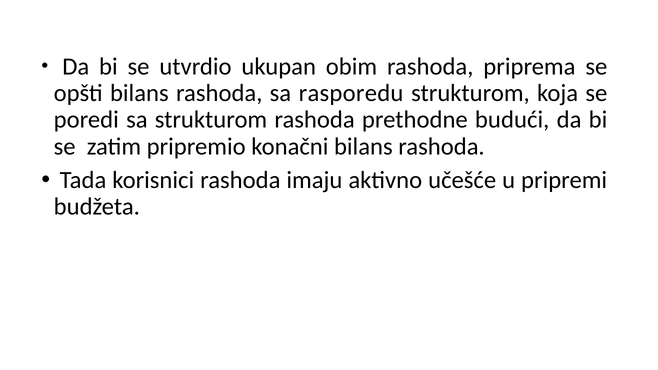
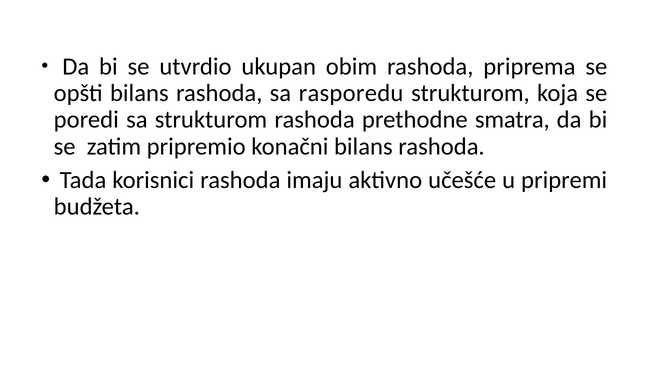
budući: budući -> smatra (512, 120)
